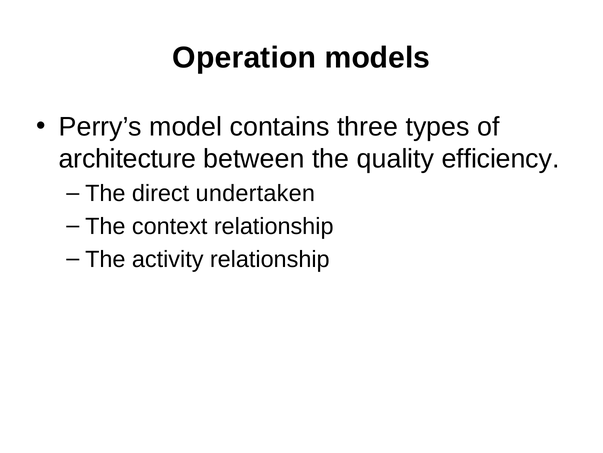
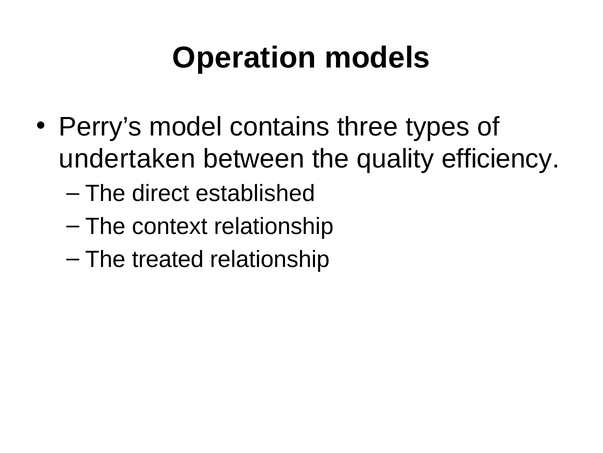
architecture: architecture -> undertaken (127, 159)
undertaken: undertaken -> established (255, 193)
activity: activity -> treated (168, 259)
